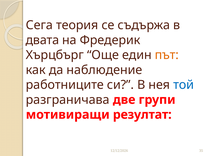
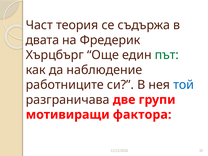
Сега: Сега -> Част (39, 25)
път colour: orange -> green (167, 55)
резултат: резултат -> фактора (142, 115)
